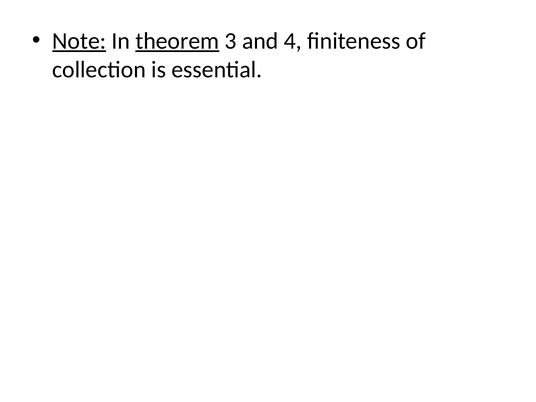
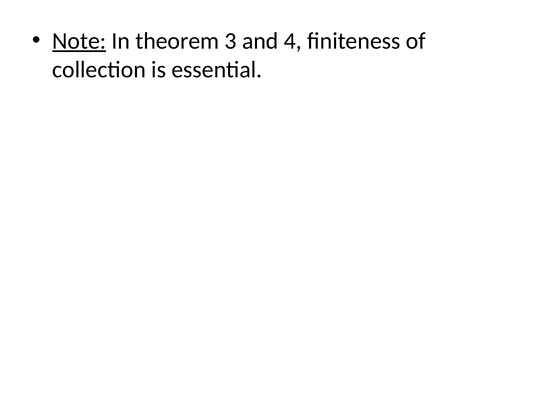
theorem underline: present -> none (177, 41)
